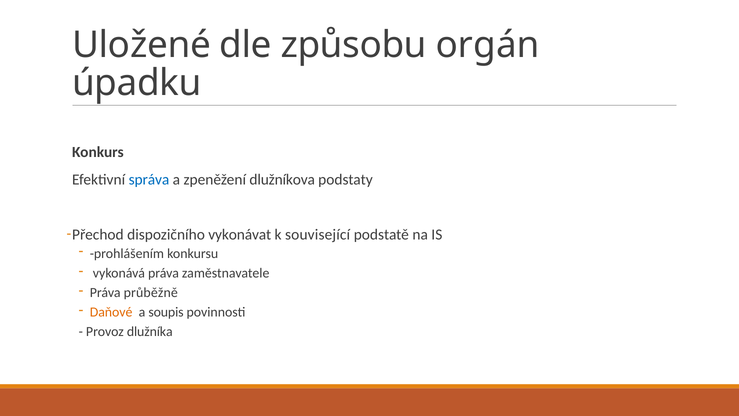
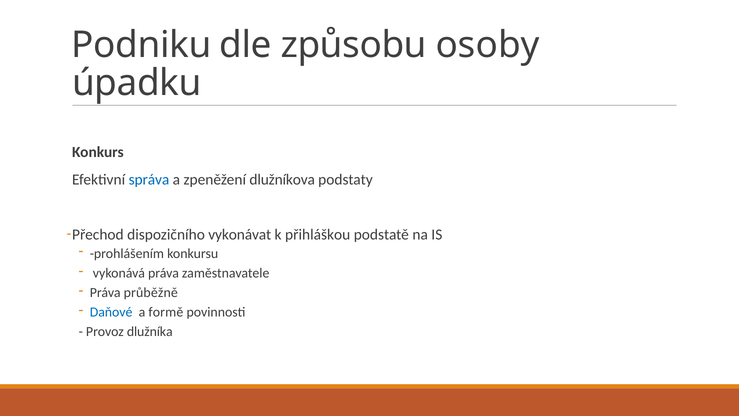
Uložené: Uložené -> Podniku (142, 45)
orgán: orgán -> osoby (488, 45)
související: související -> přihláškou (318, 234)
Daňové colour: orange -> blue (111, 312)
soupis: soupis -> formě (166, 312)
